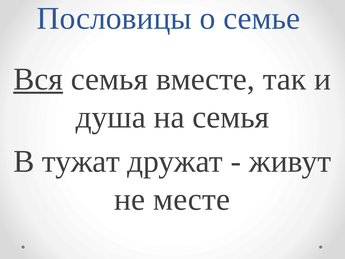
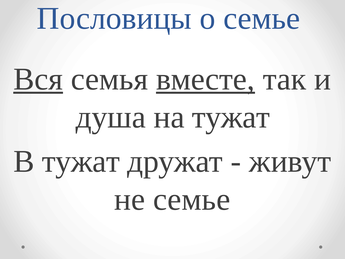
вместе underline: none -> present (205, 79)
на семья: семья -> тужат (231, 117)
не месте: месте -> семье (192, 199)
